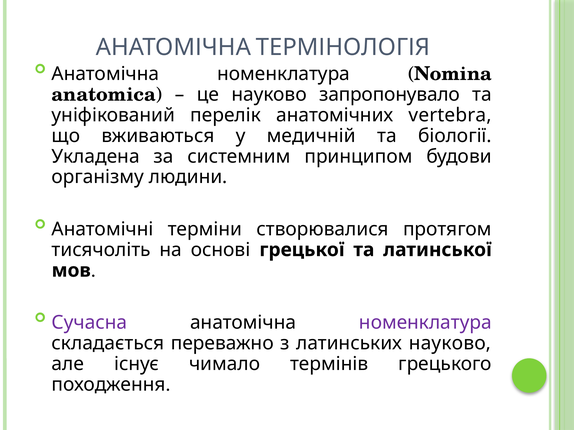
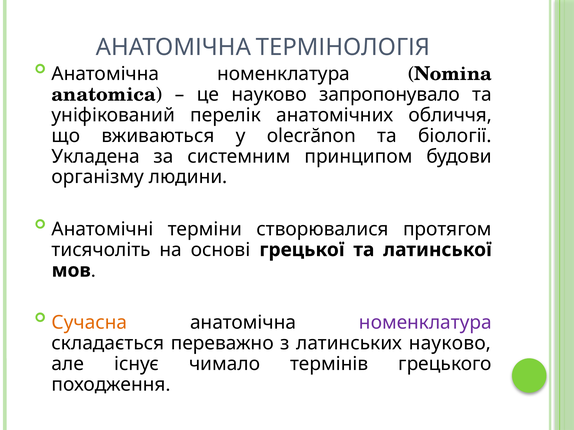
vertebra: vertebra -> обличчя (450, 115)
медичній: медичній -> olecrănon (311, 136)
Сучасна colour: purple -> orange (89, 323)
